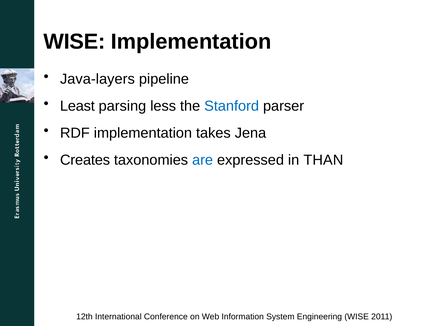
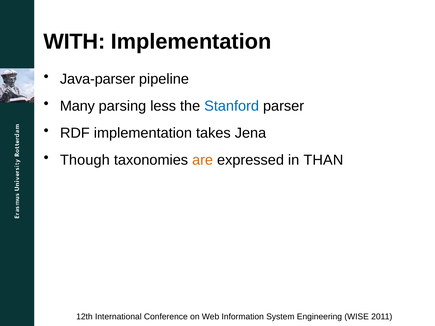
WISE: WISE -> WITH (74, 42)
Java-layers: Java-layers -> Java-parser (98, 79)
Least: Least -> Many (77, 106)
Creates: Creates -> Though (85, 160)
are colour: blue -> orange (203, 160)
